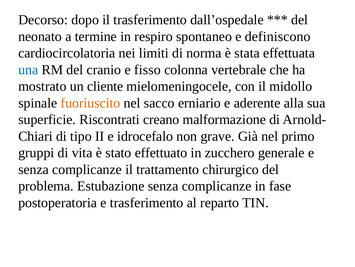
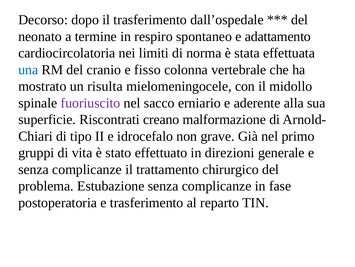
definiscono: definiscono -> adattamento (278, 36)
cliente: cliente -> risulta (105, 86)
fuoriuscito colour: orange -> purple (91, 103)
zucchero: zucchero -> direzioni (230, 152)
